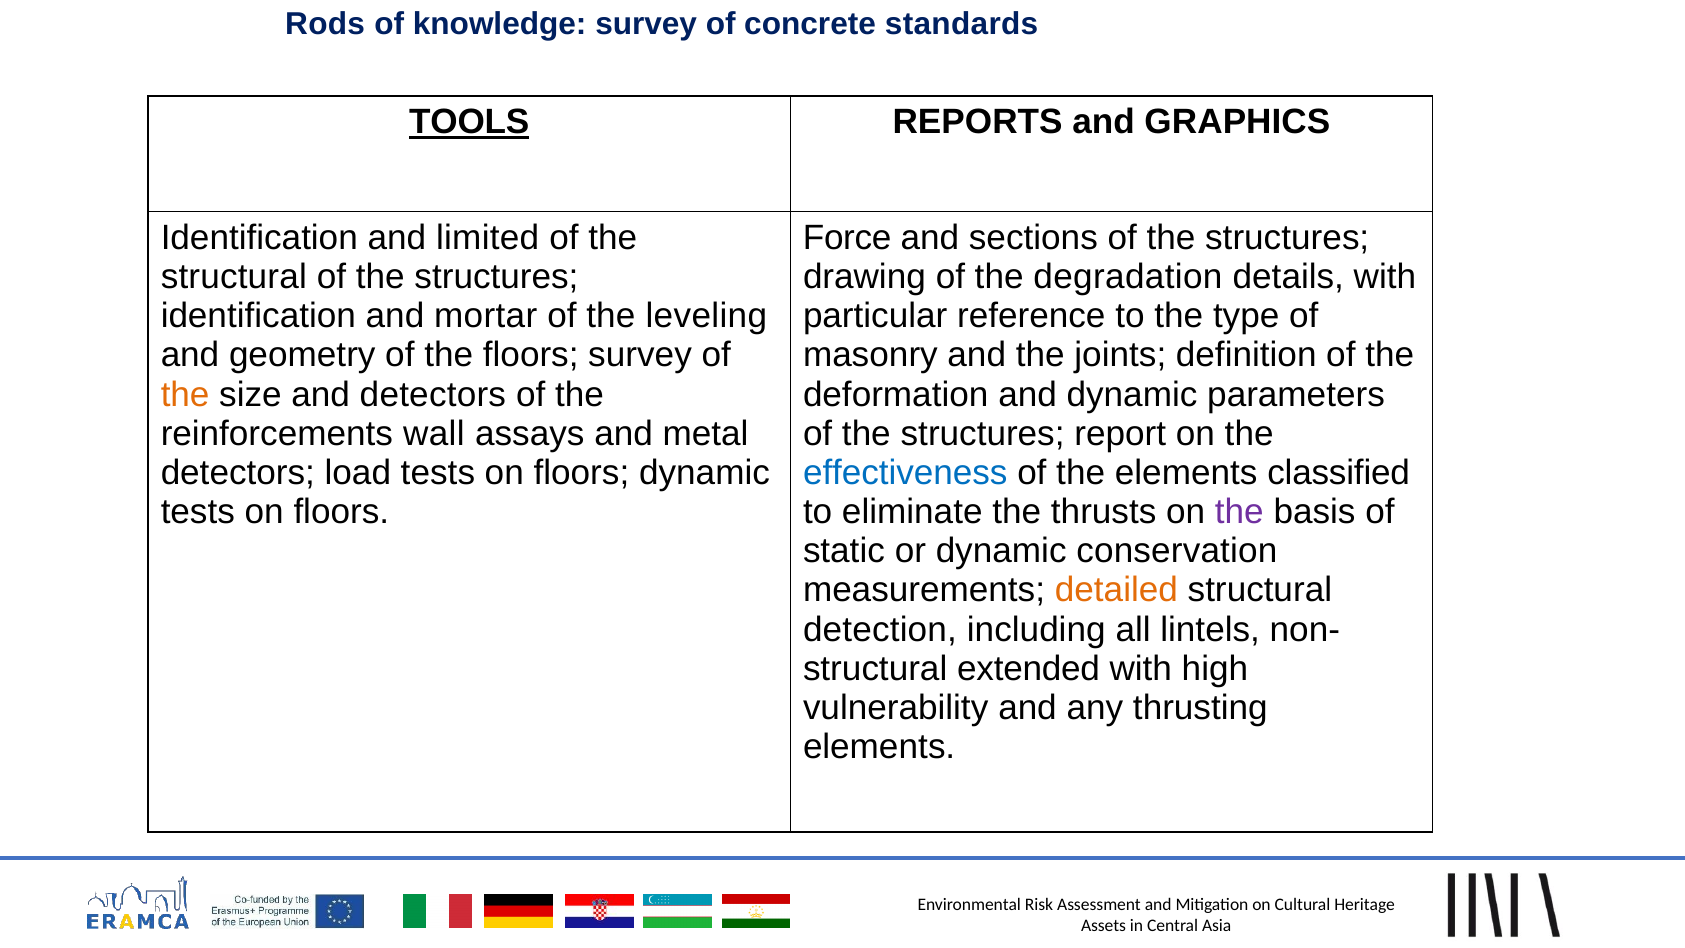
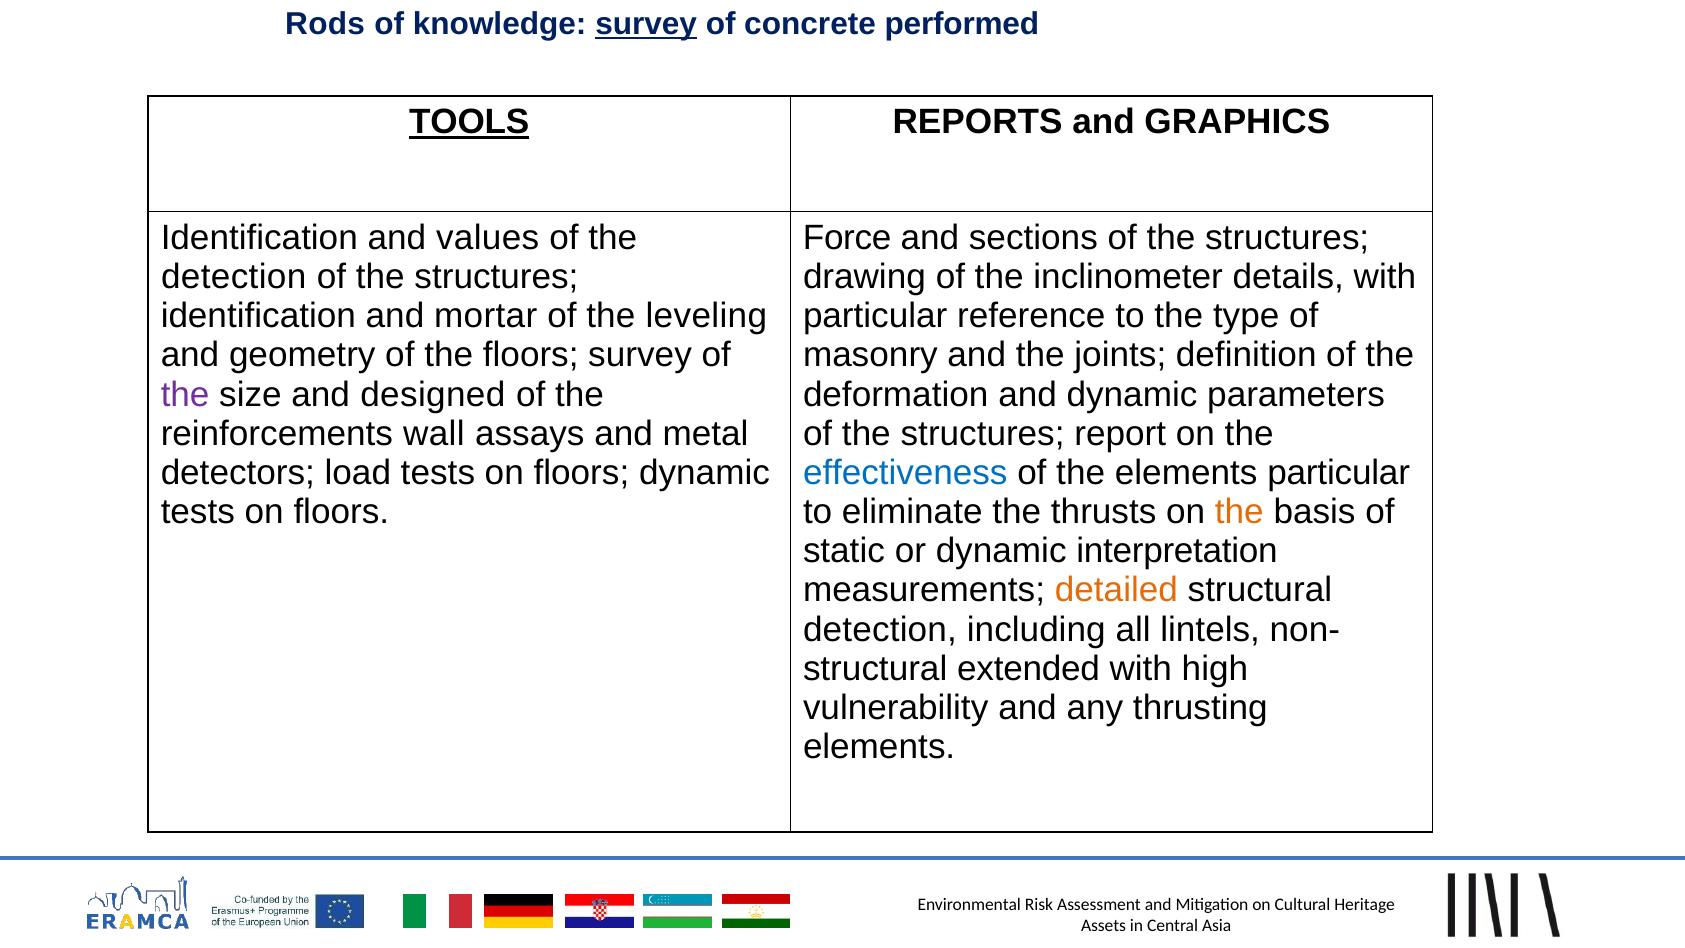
survey underline: none -> present (646, 25)
standards: standards -> performed (962, 25)
limited: limited -> values (488, 238)
structural: structural -> detection (234, 277)
degradation: degradation -> inclinometer (1128, 277)
the colour: orange -> purple (185, 394)
and detectors: detectors -> designed (433, 394)
elements classified: classified -> particular (1339, 473)
the colour: purple -> orange (1239, 512)
conservation: conservation -> interpretation (1177, 551)
